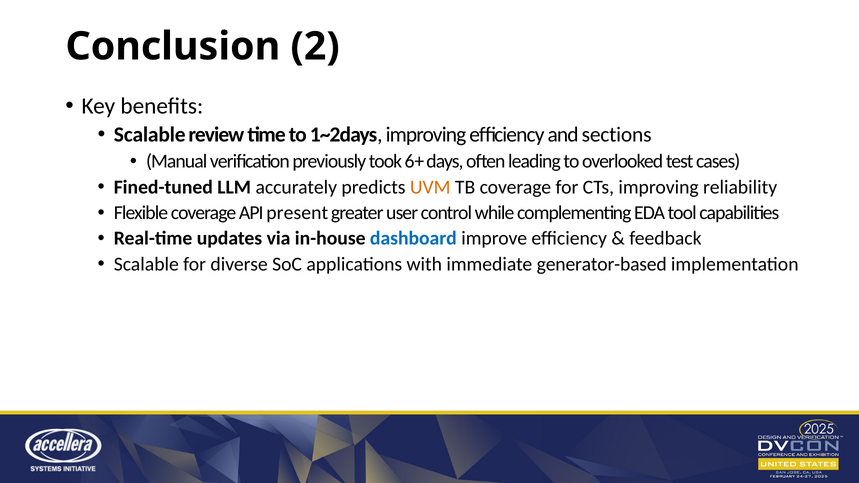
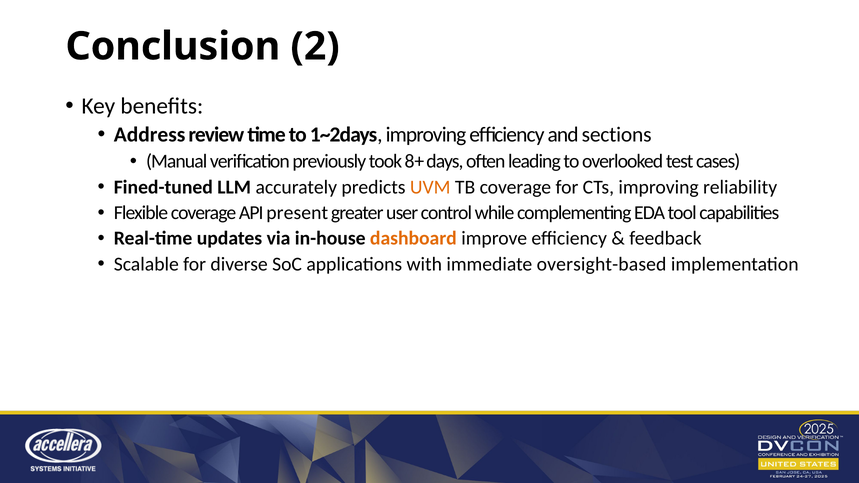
Scalable: Scalable -> Address (150, 135)
6+: 6+ -> 8+ (414, 161)
dashboard colour: blue -> orange (413, 239)
generator-based: generator-based -> oversight-based (602, 264)
